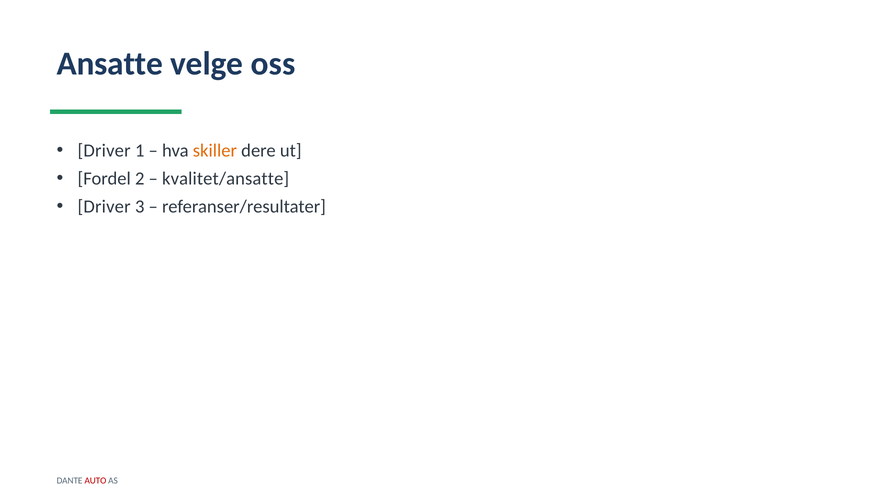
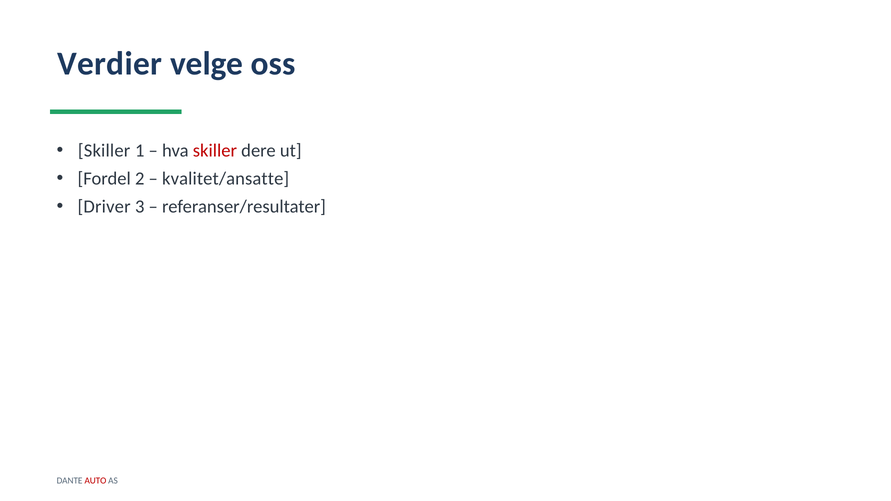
Ansatte: Ansatte -> Verdier (110, 64)
Driver: Driver -> Skiller (104, 151)
skiller colour: orange -> red (215, 151)
